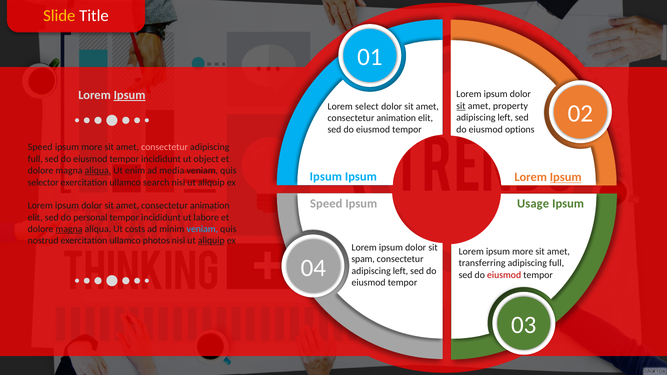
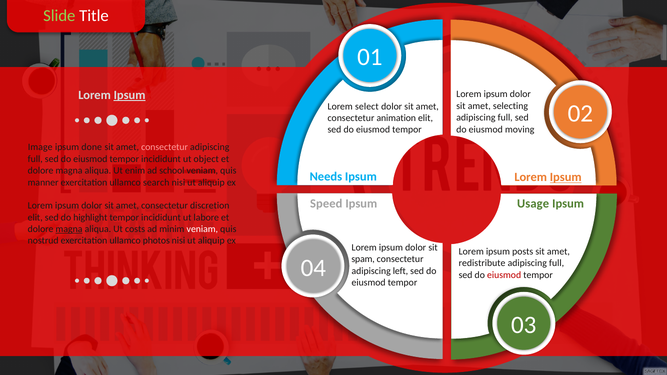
Slide colour: yellow -> light green (59, 16)
sit underline: present -> none (461, 106)
property: property -> selecting (510, 106)
left: left -> full (505, 118)
options: options -> moving (520, 129)
Speed: Speed -> Image (40, 147)
more: more -> done (92, 147)
aliqua underline: present -> none (98, 171)
media: media -> school (172, 171)
Ipsum: Ipsum -> Needs (326, 177)
selector: selector -> manner (43, 182)
animation: animation -> discretion (210, 206)
personal: personal -> highlight (90, 217)
veniam colour: light blue -> white (202, 229)
aliquip underline: present -> none (211, 241)
Lorem ipsum more: more -> posts (523, 252)
transferring: transferring -> redistribute (482, 263)
